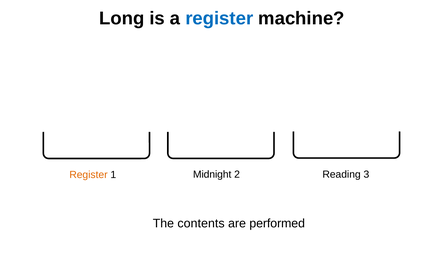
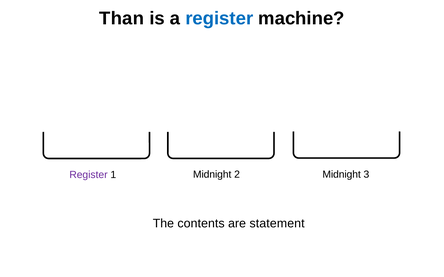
Long: Long -> Than (122, 18)
Register colour: orange -> purple (88, 175)
2 Reading: Reading -> Midnight (342, 175)
performed: performed -> statement (277, 224)
